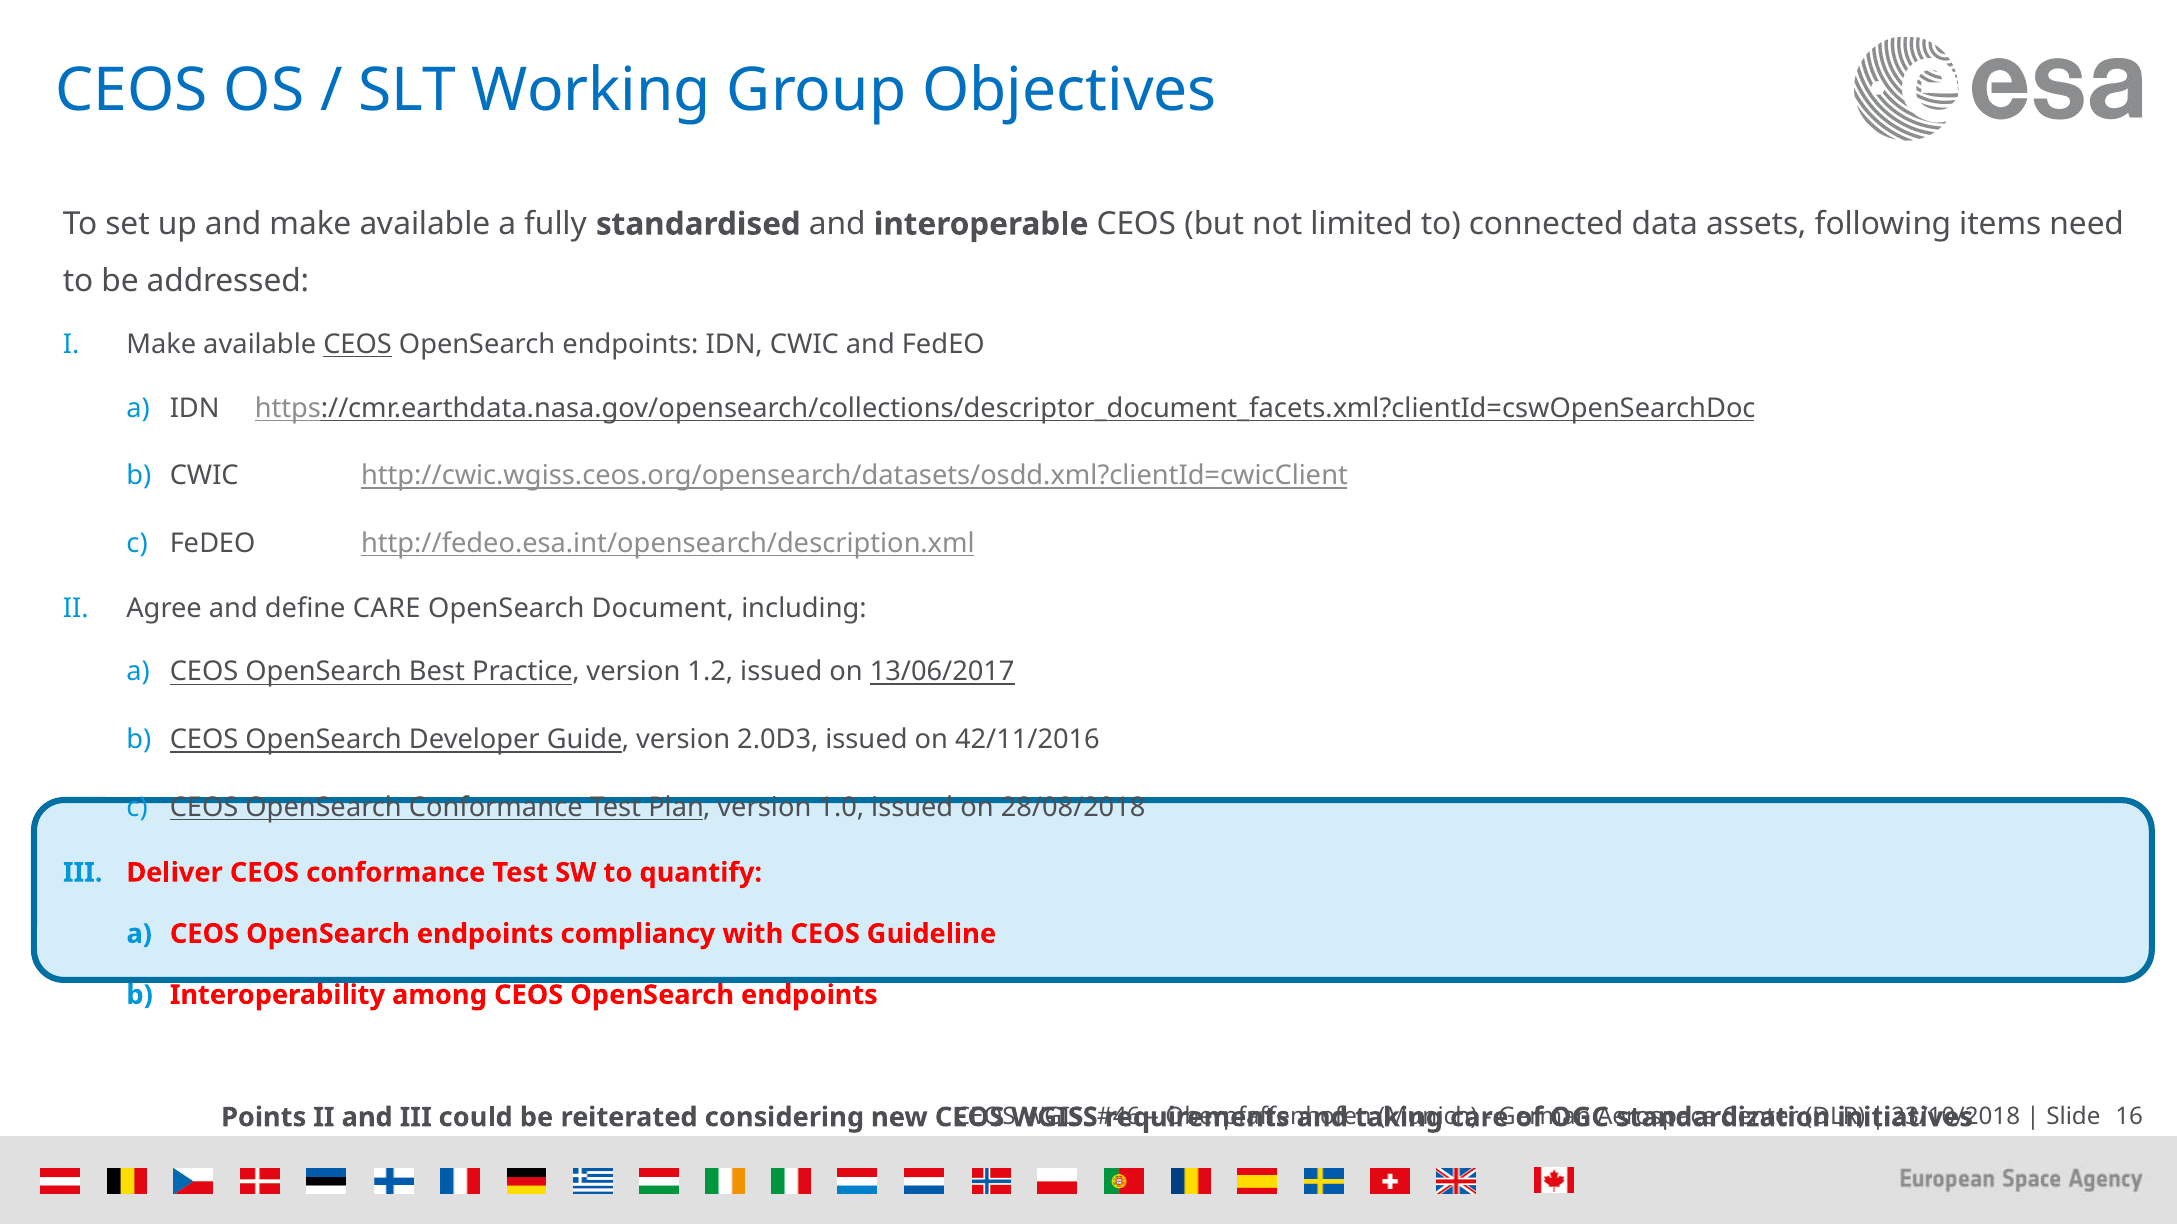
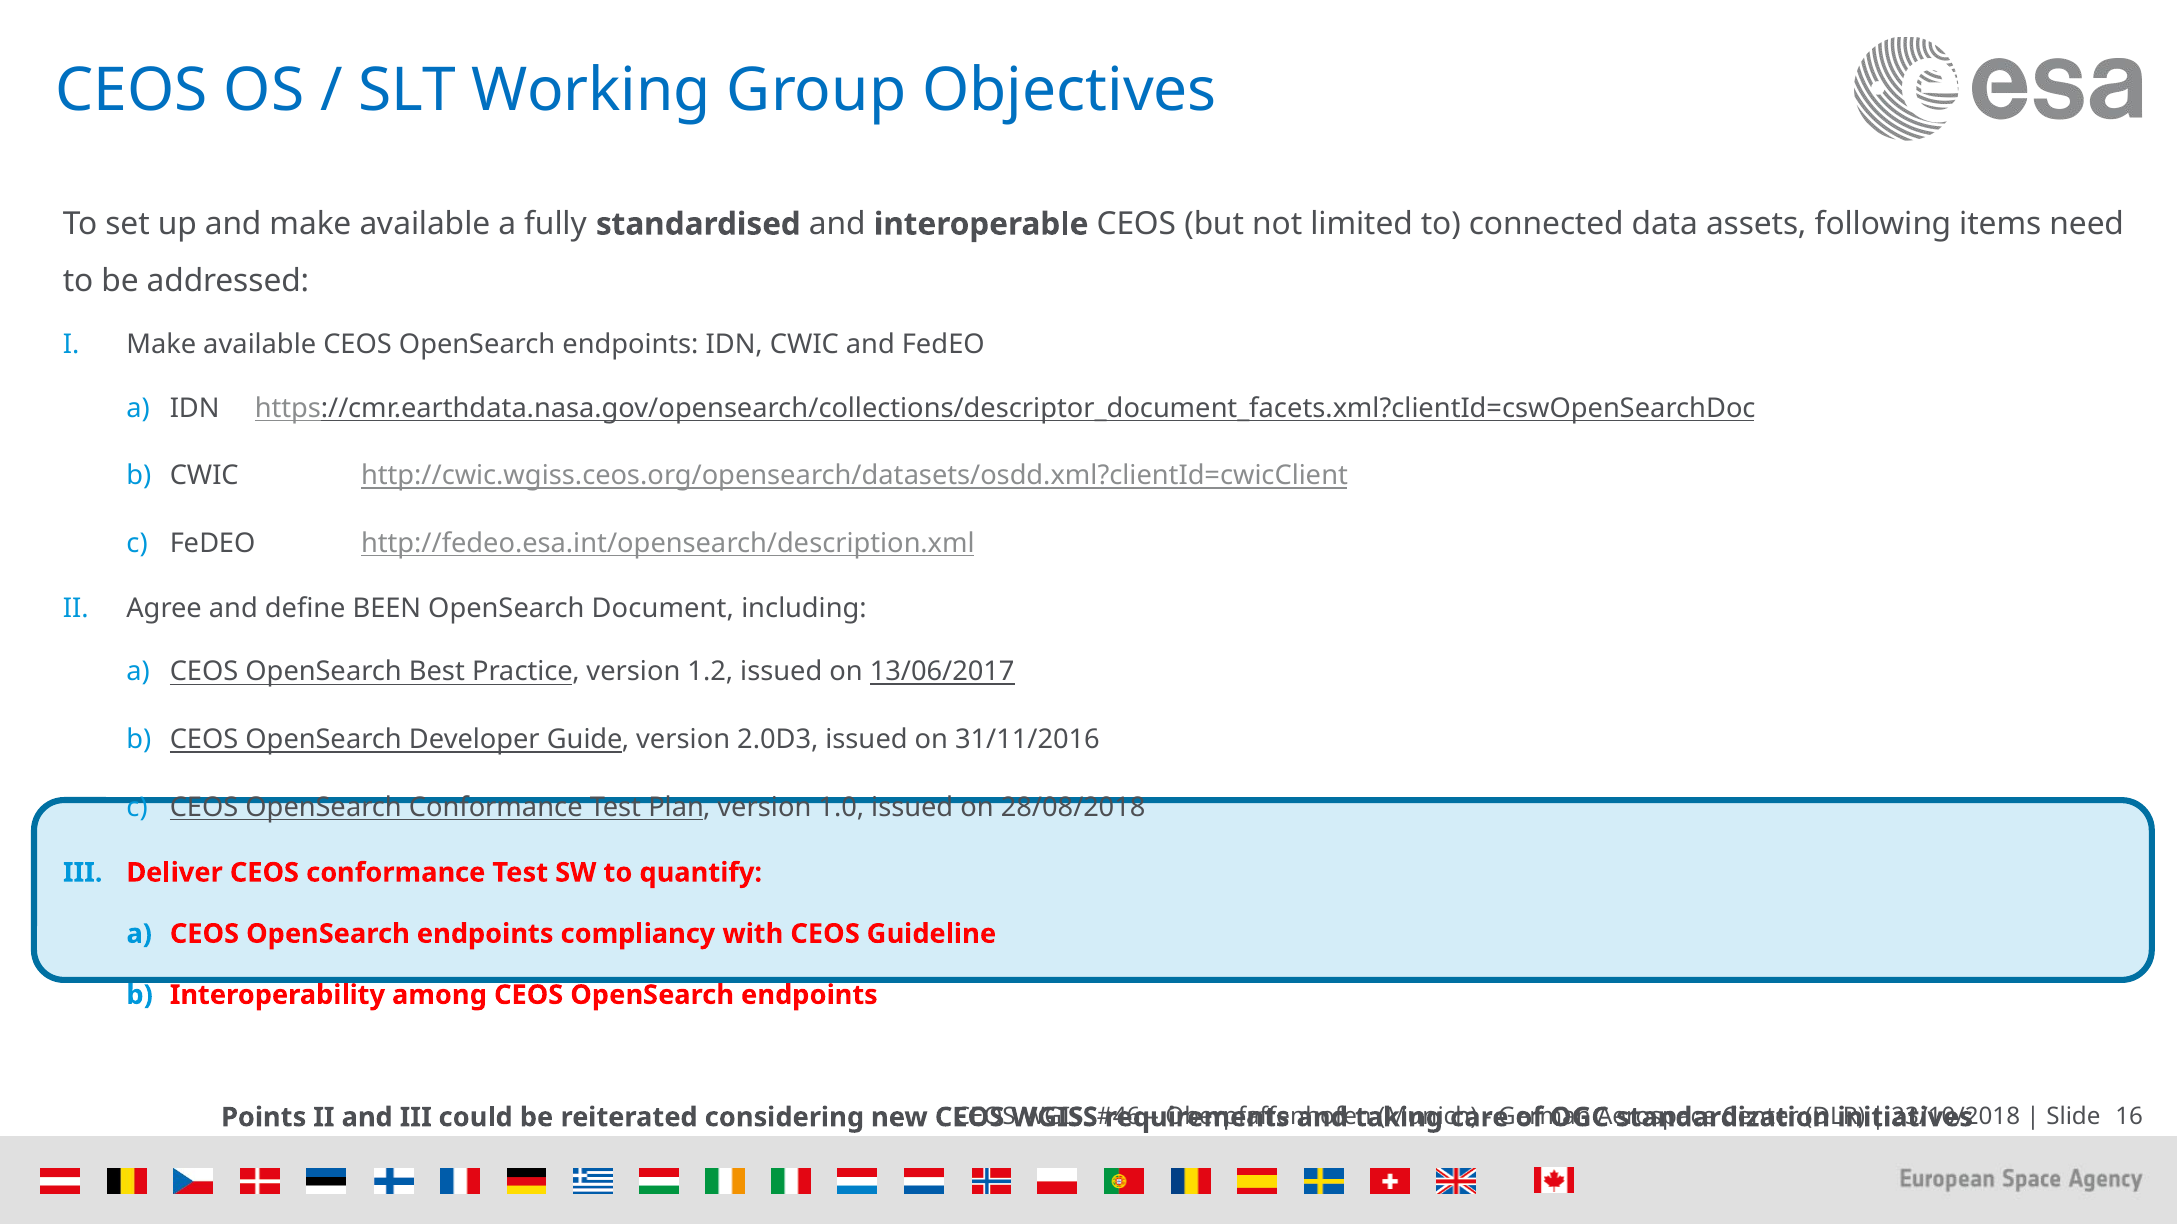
CEOS underline: present -> none (358, 345)
define CARE: CARE -> BEEN (387, 609)
42/11/2016: 42/11/2016 -> 31/11/2016 (1027, 740)
